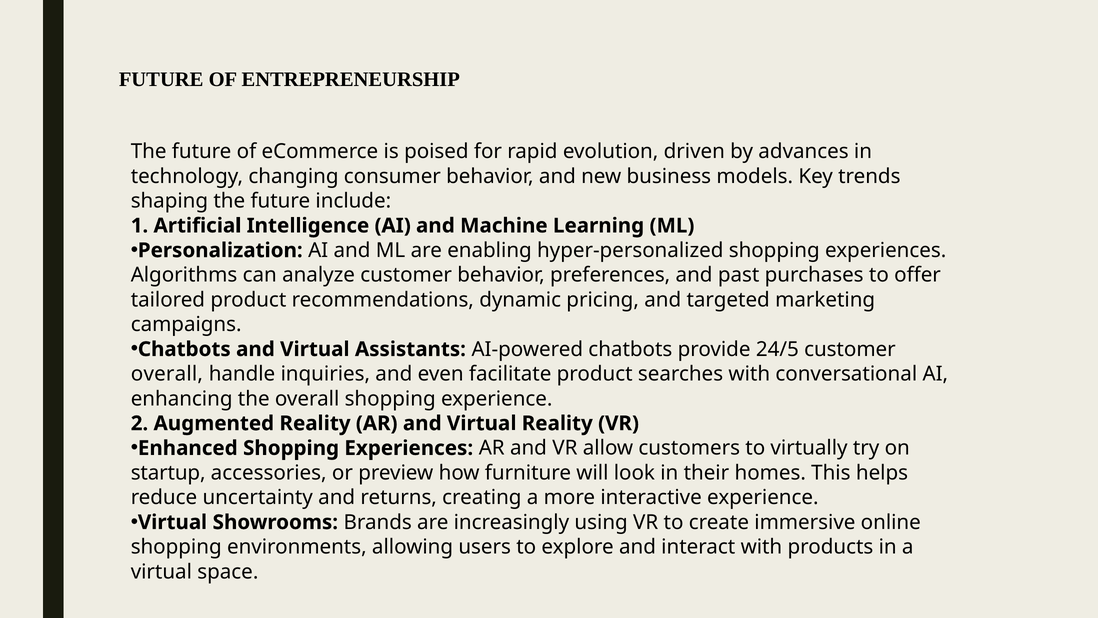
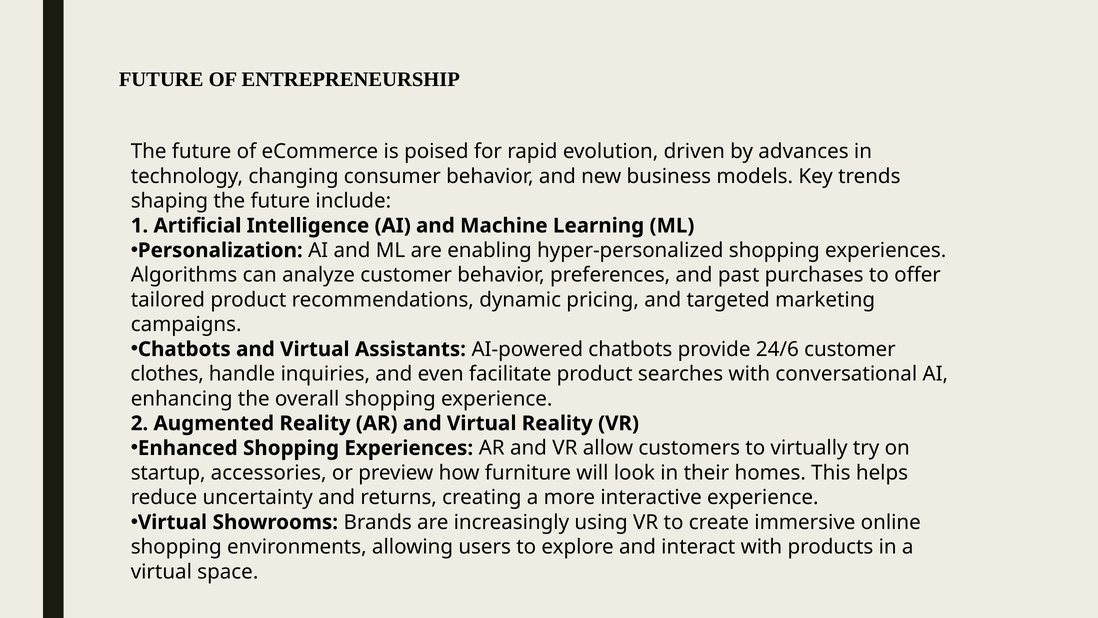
24/5: 24/5 -> 24/6 (777, 349)
overall: overall -> clothes (167, 374)
